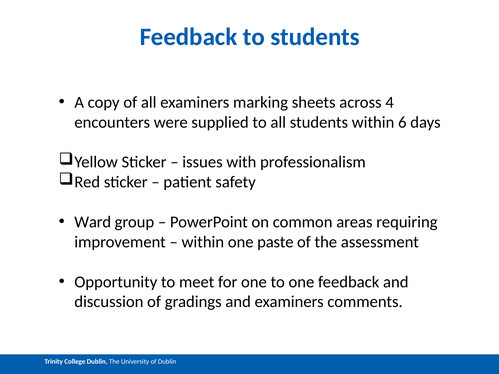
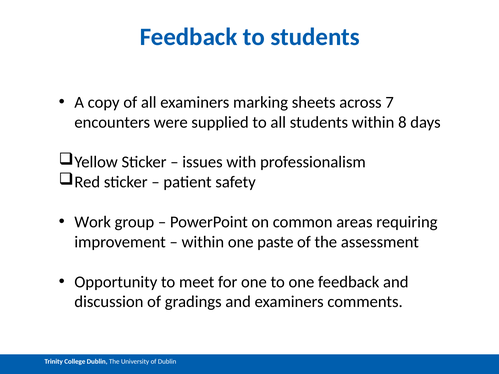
4: 4 -> 7 (390, 102)
6: 6 -> 8 (402, 122)
Ward: Ward -> Work (93, 222)
